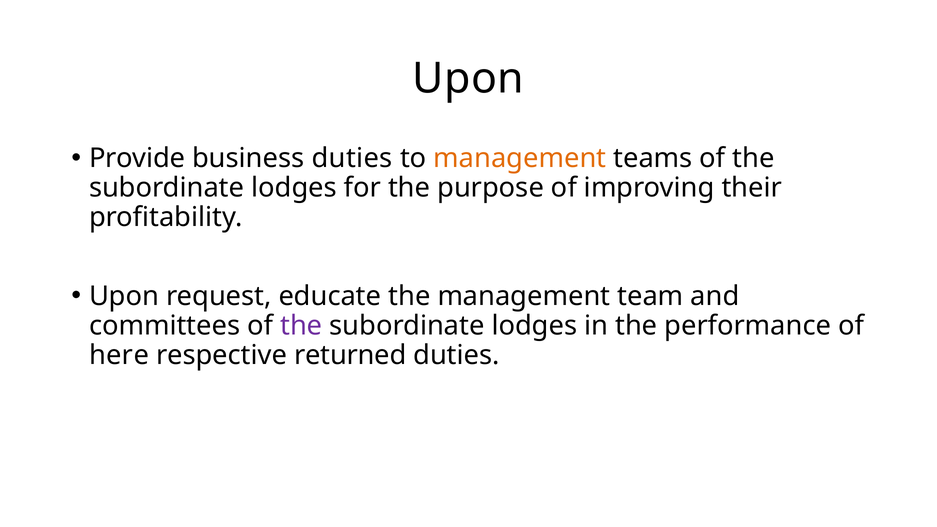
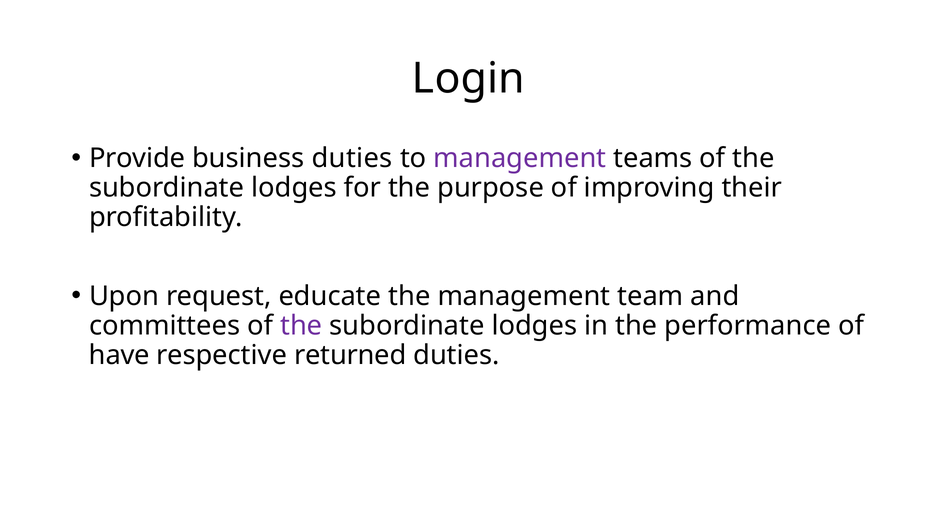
Upon: Upon -> Login (468, 79)
management colour: orange -> purple (520, 158)
here: here -> have (119, 355)
